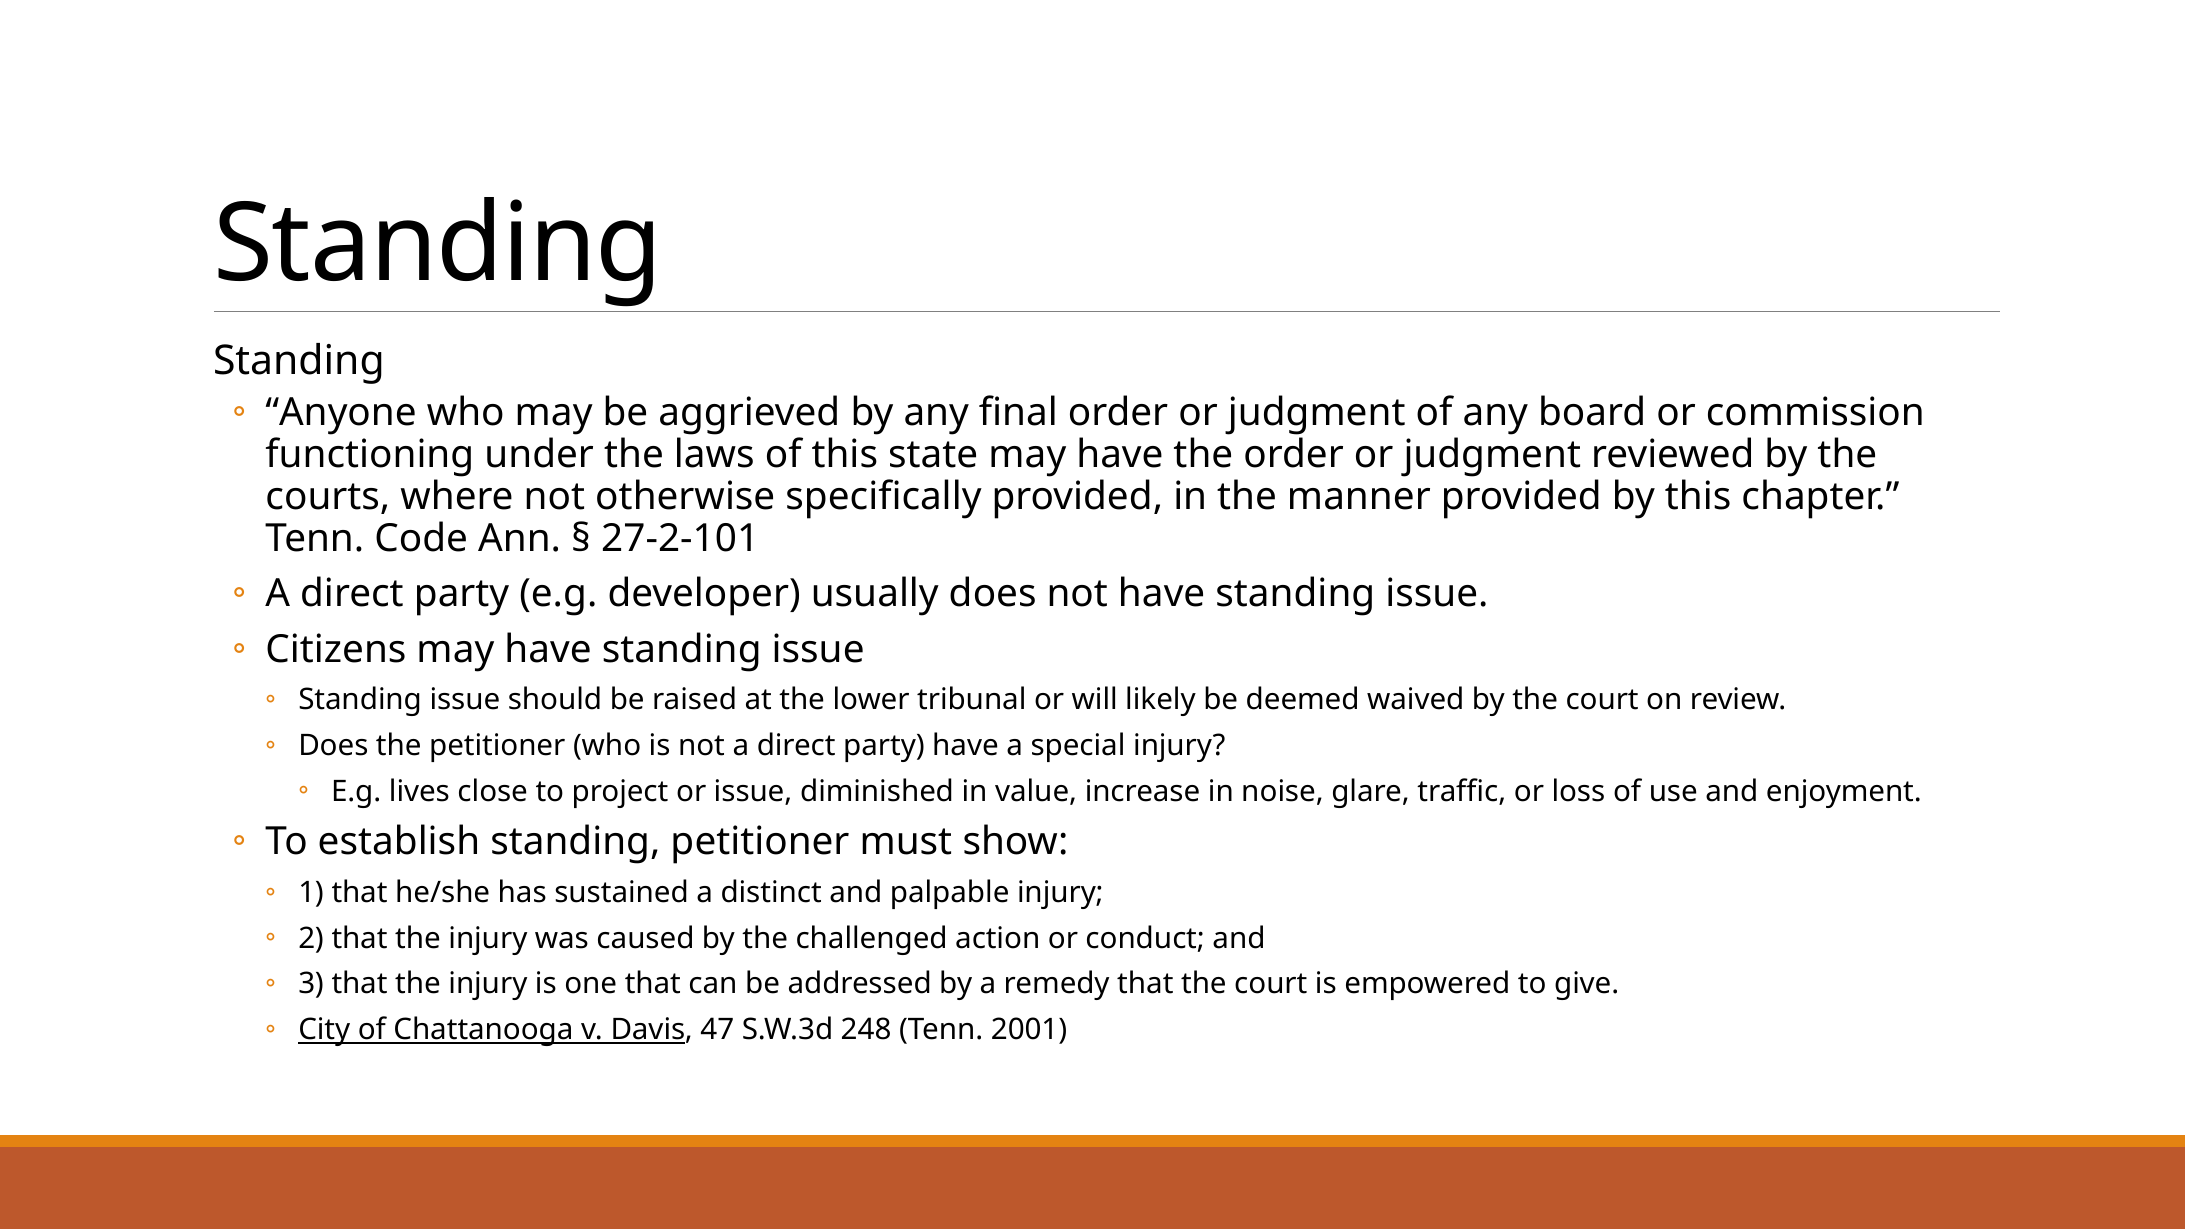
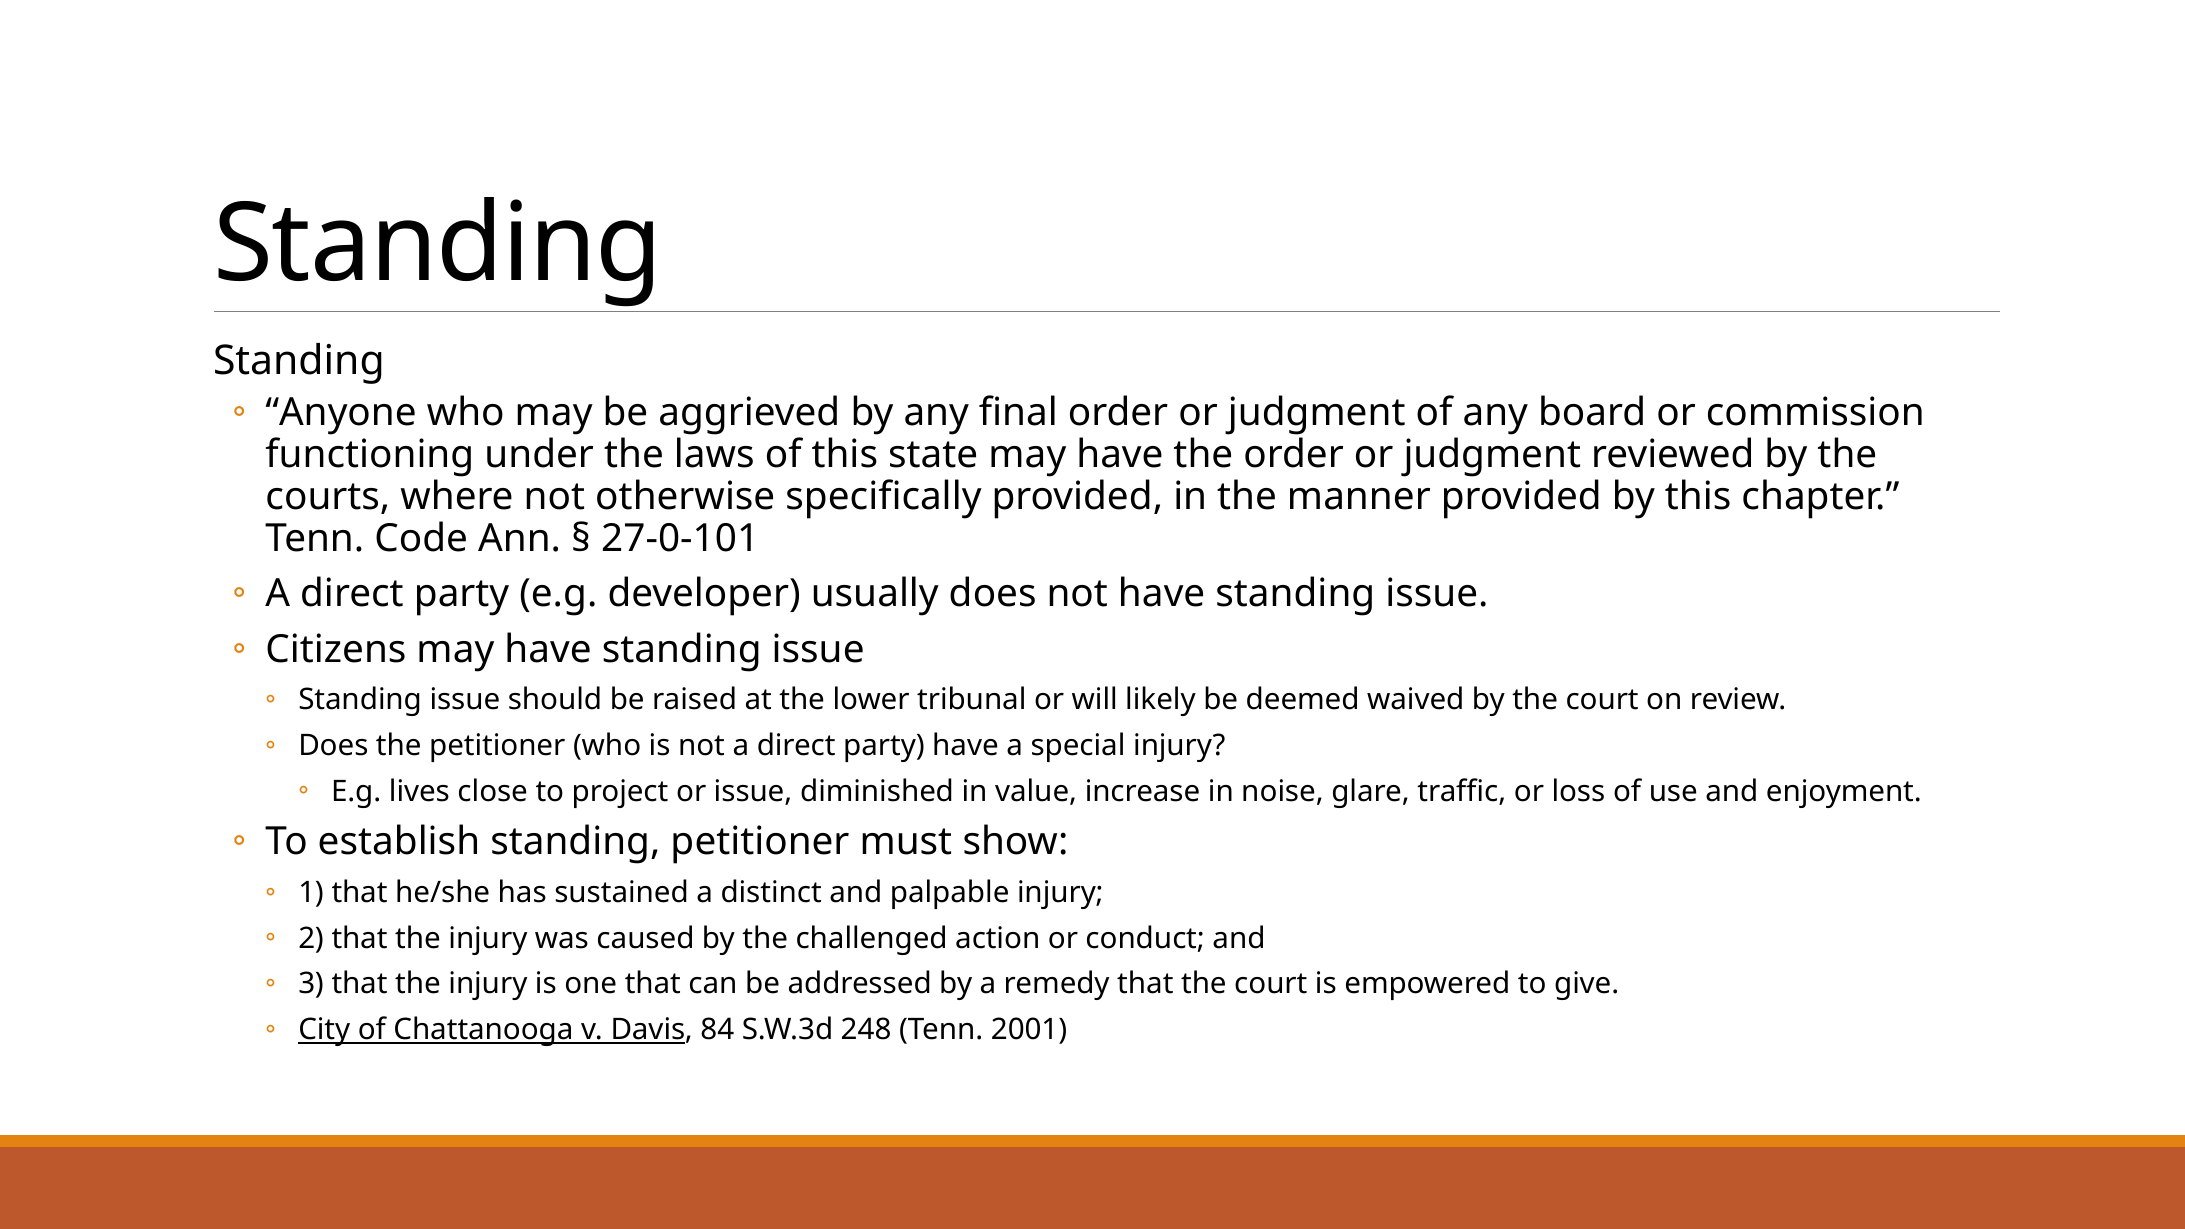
27-2-101: 27-2-101 -> 27-0-101 (680, 538)
47: 47 -> 84 (717, 1030)
